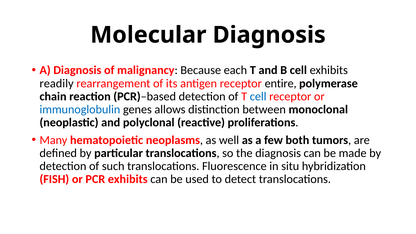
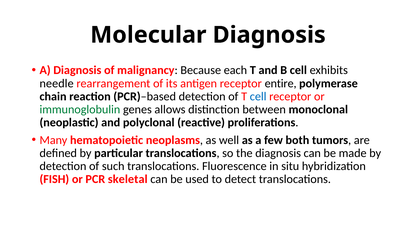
readily: readily -> needle (57, 83)
immunoglobulin colour: blue -> green (80, 110)
PCR exhibits: exhibits -> skeletal (128, 179)
